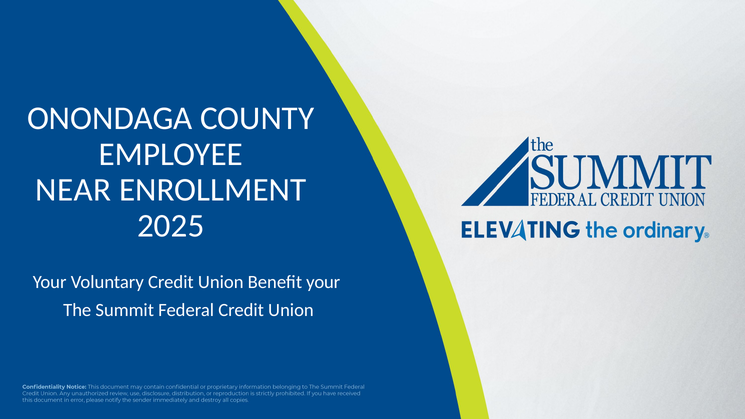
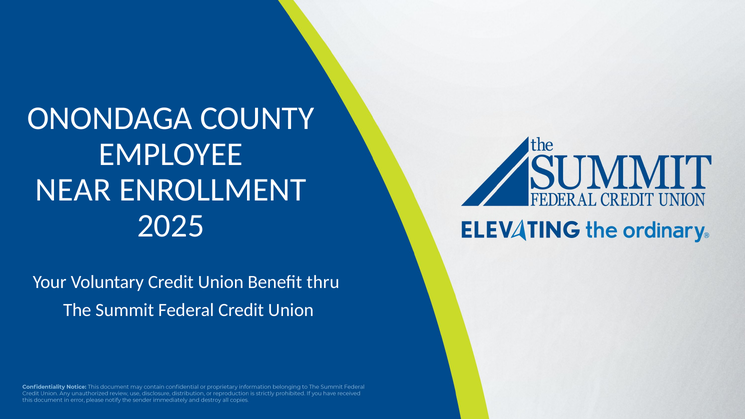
Benefit your: your -> thru (323, 282)
